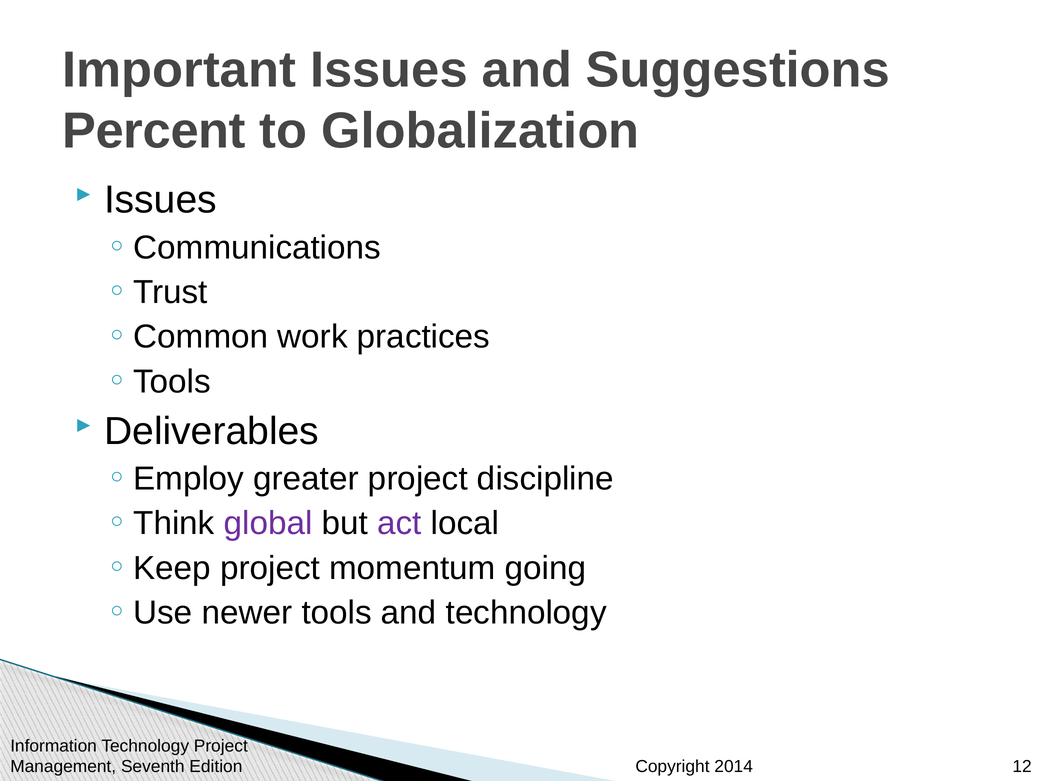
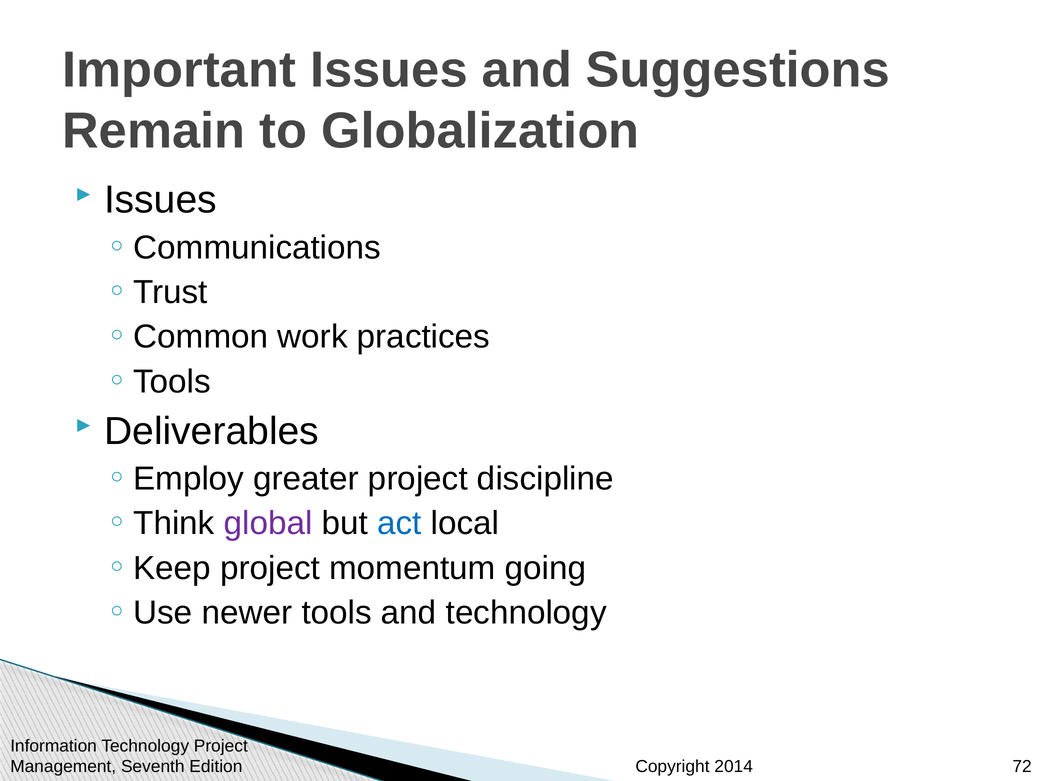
Percent: Percent -> Remain (154, 131)
act colour: purple -> blue (399, 524)
12: 12 -> 72 (1022, 767)
